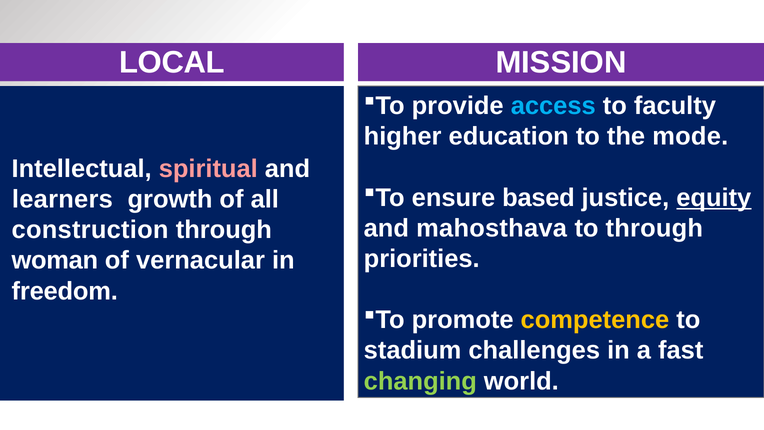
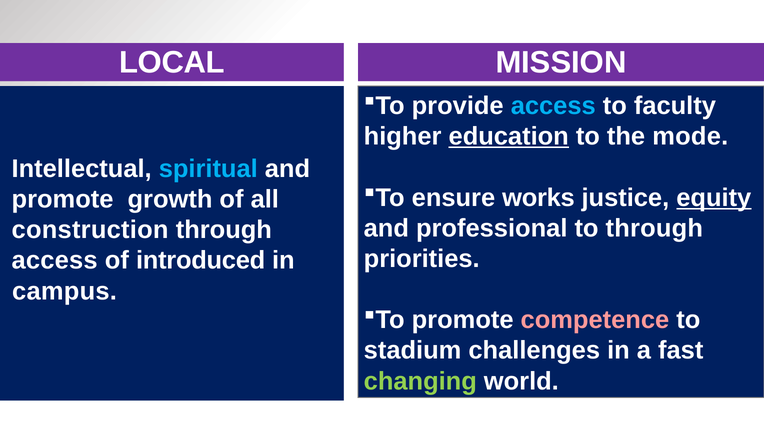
education underline: none -> present (509, 136)
spiritual colour: pink -> light blue (208, 169)
based: based -> works (539, 198)
learners: learners -> promote (63, 199)
mahosthava: mahosthava -> professional (492, 228)
woman: woman -> access (55, 260)
vernacular: vernacular -> introduced (201, 260)
freedom: freedom -> campus (65, 291)
competence colour: yellow -> pink (595, 320)
